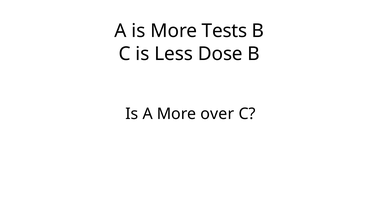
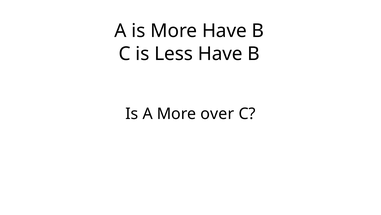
More Tests: Tests -> Have (224, 31)
Less Dose: Dose -> Have (220, 54)
